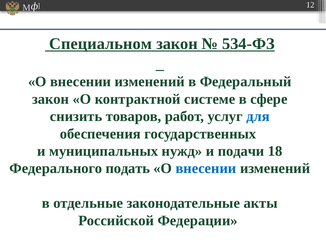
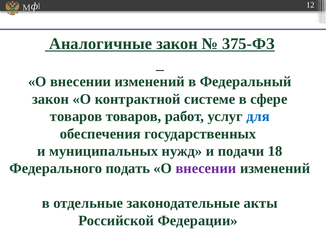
Специальном: Специальном -> Аналогичные (101, 44)
534-ФЗ: 534-ФЗ -> 375-ФЗ (248, 44)
снизить: снизить -> товаров (76, 117)
внесении colour: blue -> purple (206, 169)
